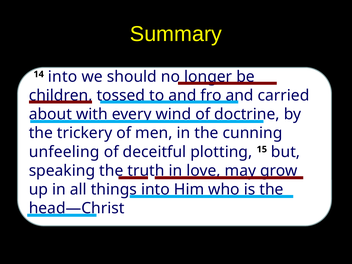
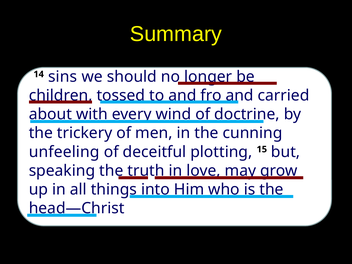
14 into: into -> sins (63, 77)
